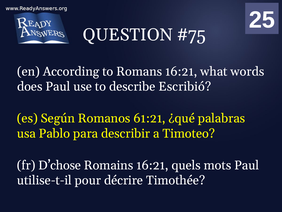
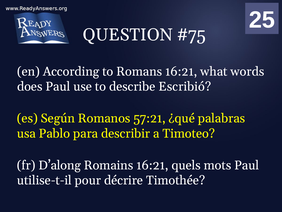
61:21: 61:21 -> 57:21 (150, 118)
D’chose: D’chose -> D’along (60, 165)
